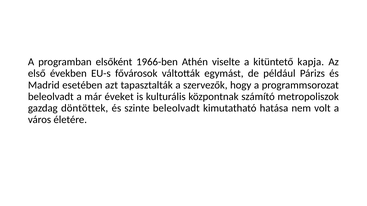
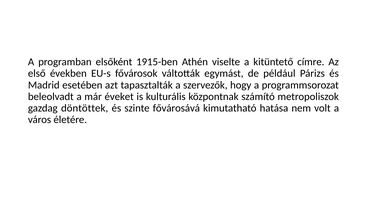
1966-ben: 1966-ben -> 1915-ben (157, 62)
kapja: kapja -> címre (311, 62)
szinte beleolvadt: beleolvadt -> fővárosává (176, 108)
